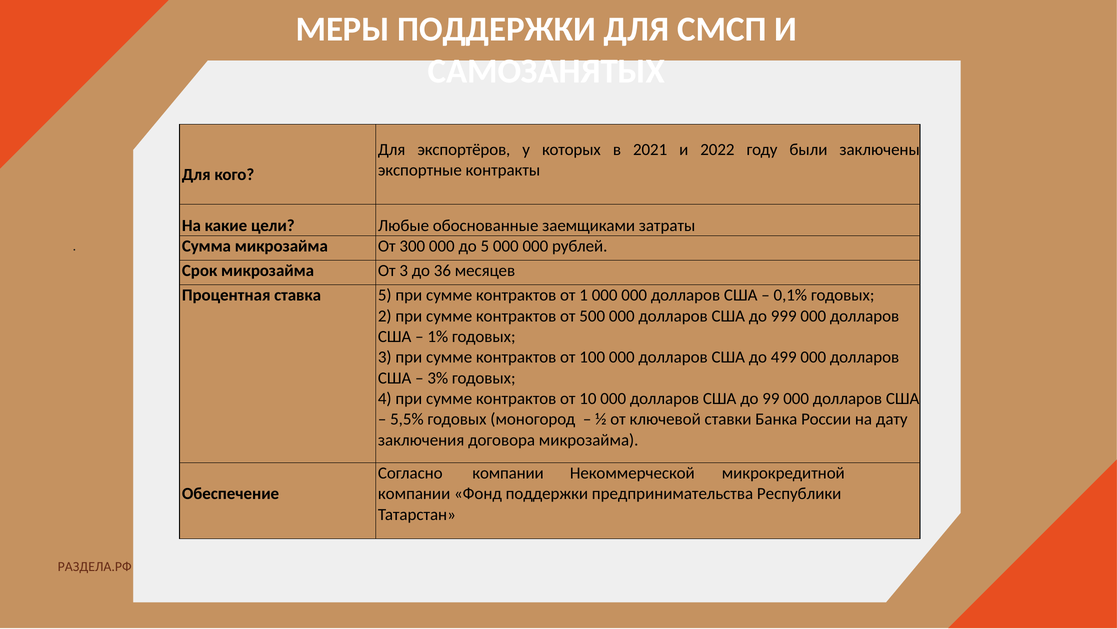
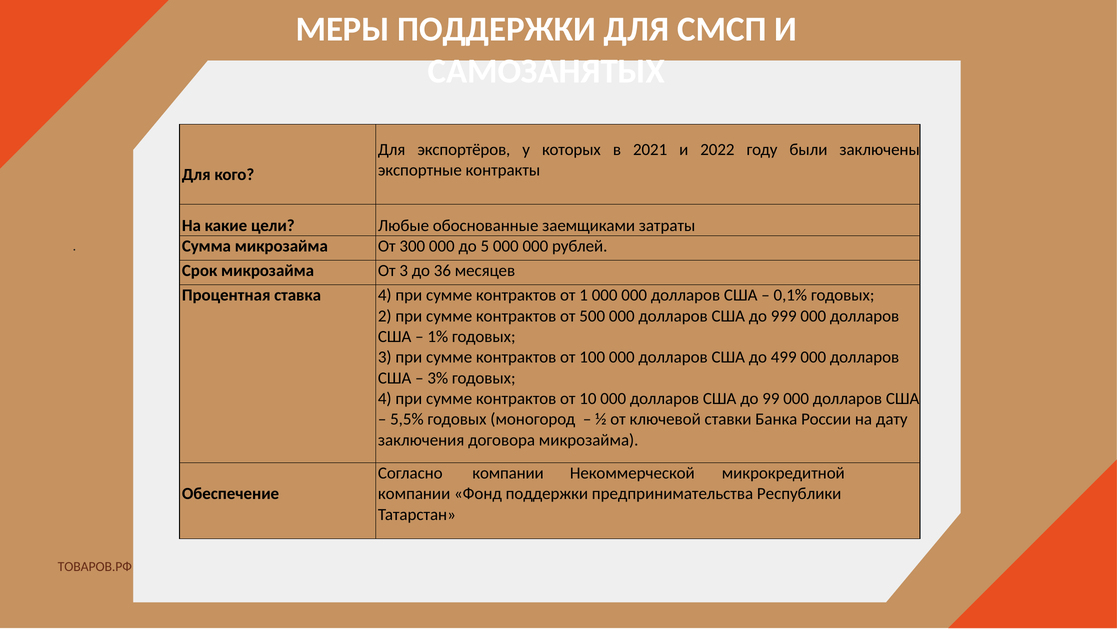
ставка 5: 5 -> 4 (385, 295)
РАЗДЕЛА.РФ: РАЗДЕЛА.РФ -> ТОВАРОВ.РФ (95, 567)
